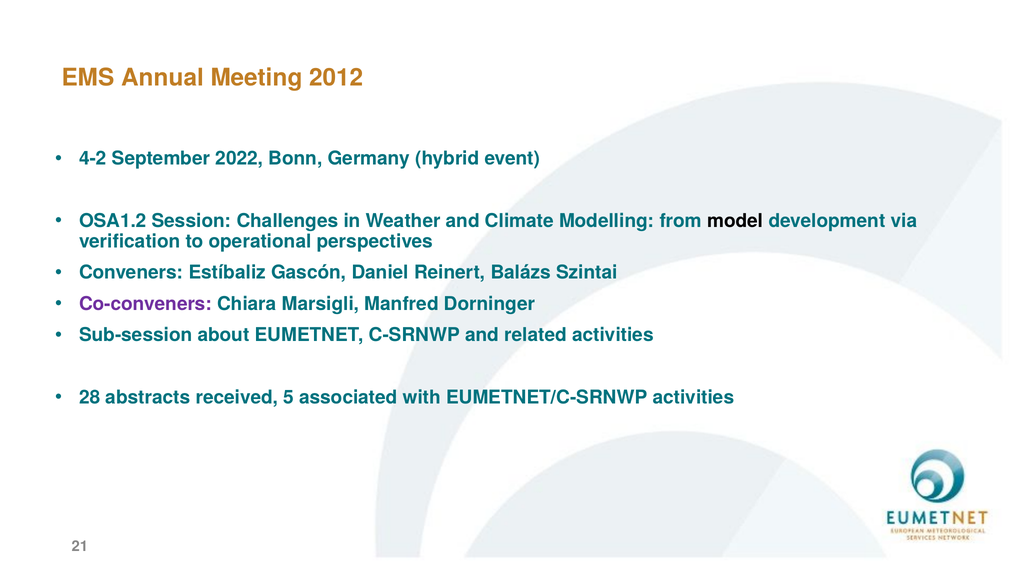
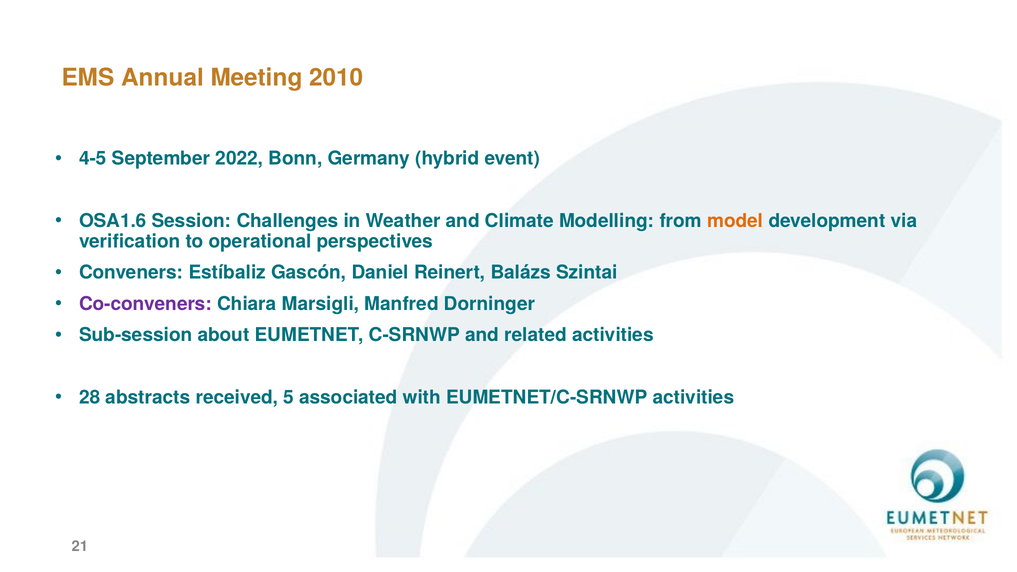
2012: 2012 -> 2010 (336, 77)
4-2: 4-2 -> 4-5 (93, 159)
OSA1.2: OSA1.2 -> OSA1.6 (113, 221)
model colour: black -> orange (735, 221)
